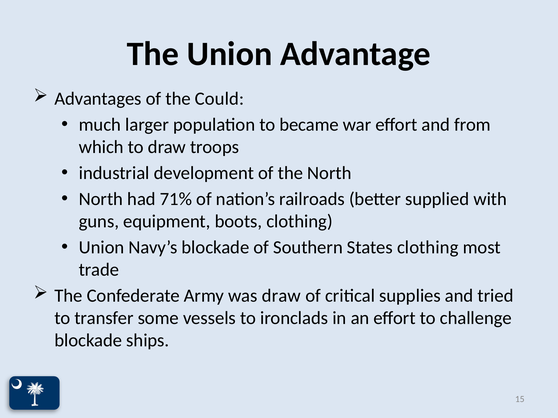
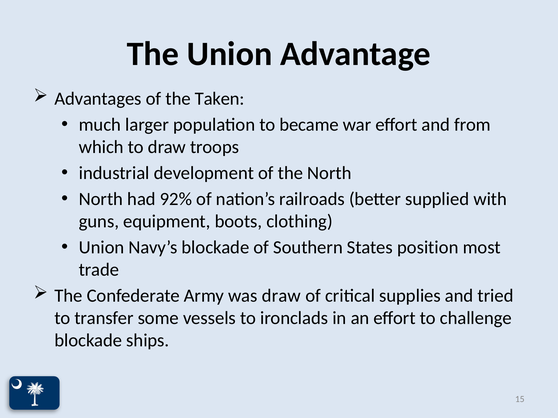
Could: Could -> Taken (220, 99)
71%: 71% -> 92% (176, 199)
States clothing: clothing -> position (428, 248)
